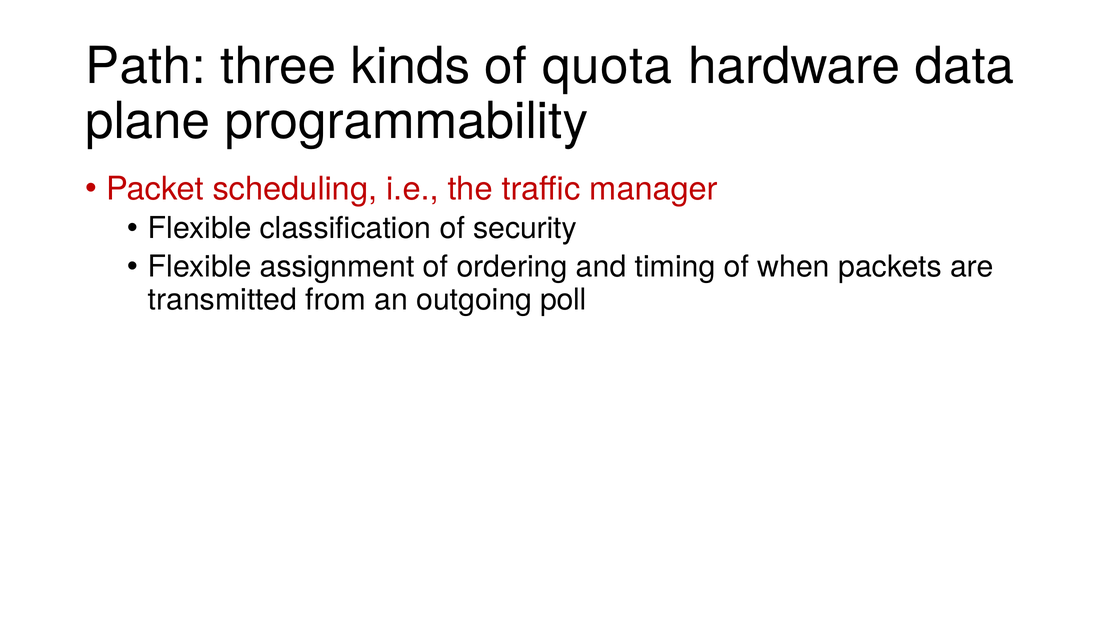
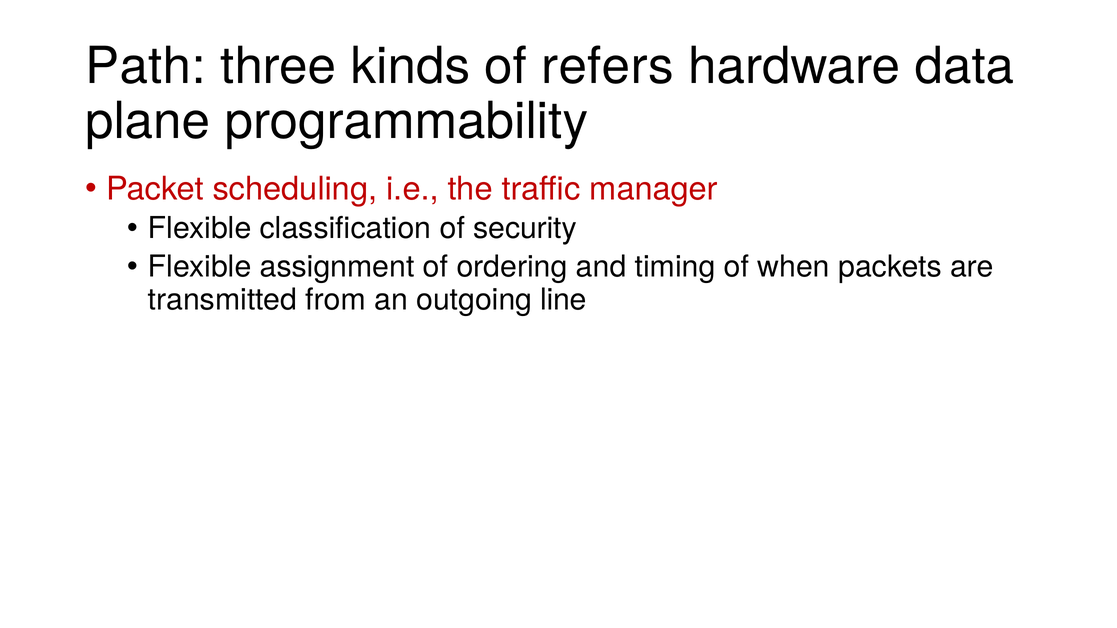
quota: quota -> refers (607, 66)
poll: poll -> line (563, 300)
